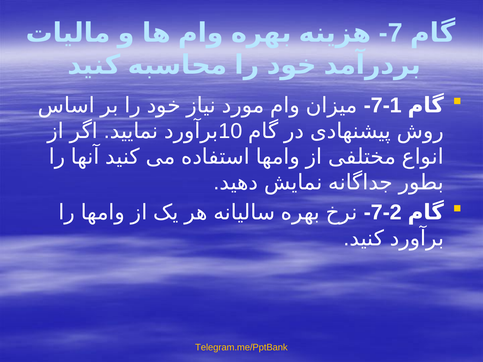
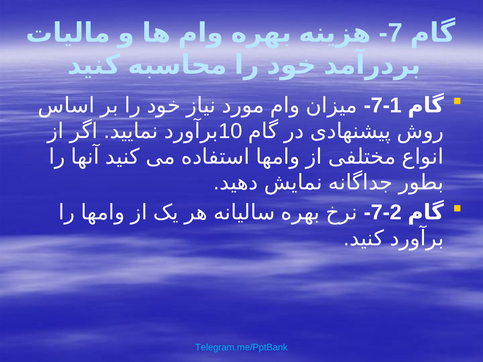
Telegram.me/PptBank colour: yellow -> light blue (241, 348)
